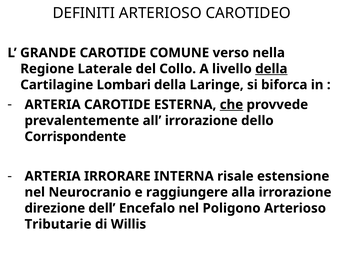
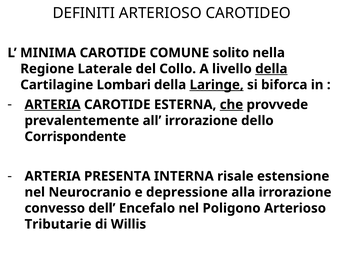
GRANDE: GRANDE -> MINIMA (48, 53)
verso: verso -> solito (231, 53)
Laringe underline: none -> present (217, 85)
ARTERIA underline: none -> present (53, 104)
IRRORARE: IRRORARE -> PRESENTA (117, 176)
raggiungere: raggiungere -> depressione (187, 192)
direzione: direzione -> convesso (55, 208)
